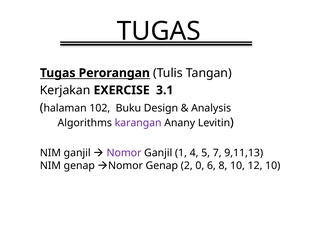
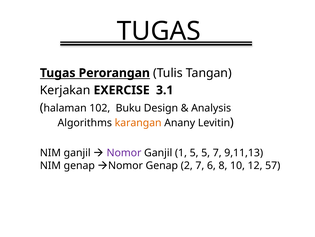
karangan colour: purple -> orange (138, 122)
1 4: 4 -> 5 (194, 153)
2 0: 0 -> 7 (200, 165)
12 10: 10 -> 57 (273, 165)
